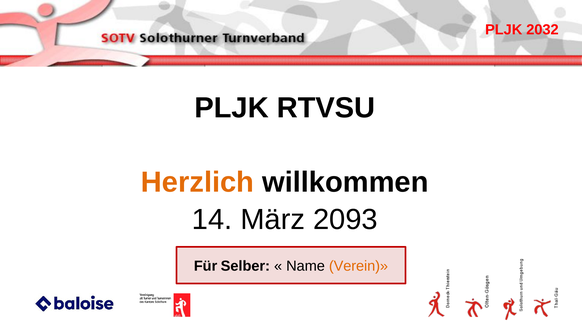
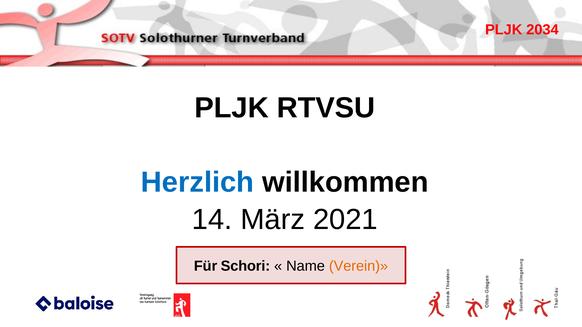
2032: 2032 -> 2034 (542, 30)
Herzlich colour: orange -> blue (198, 182)
2093: 2093 -> 2021 (345, 220)
Selber: Selber -> Schori (245, 266)
